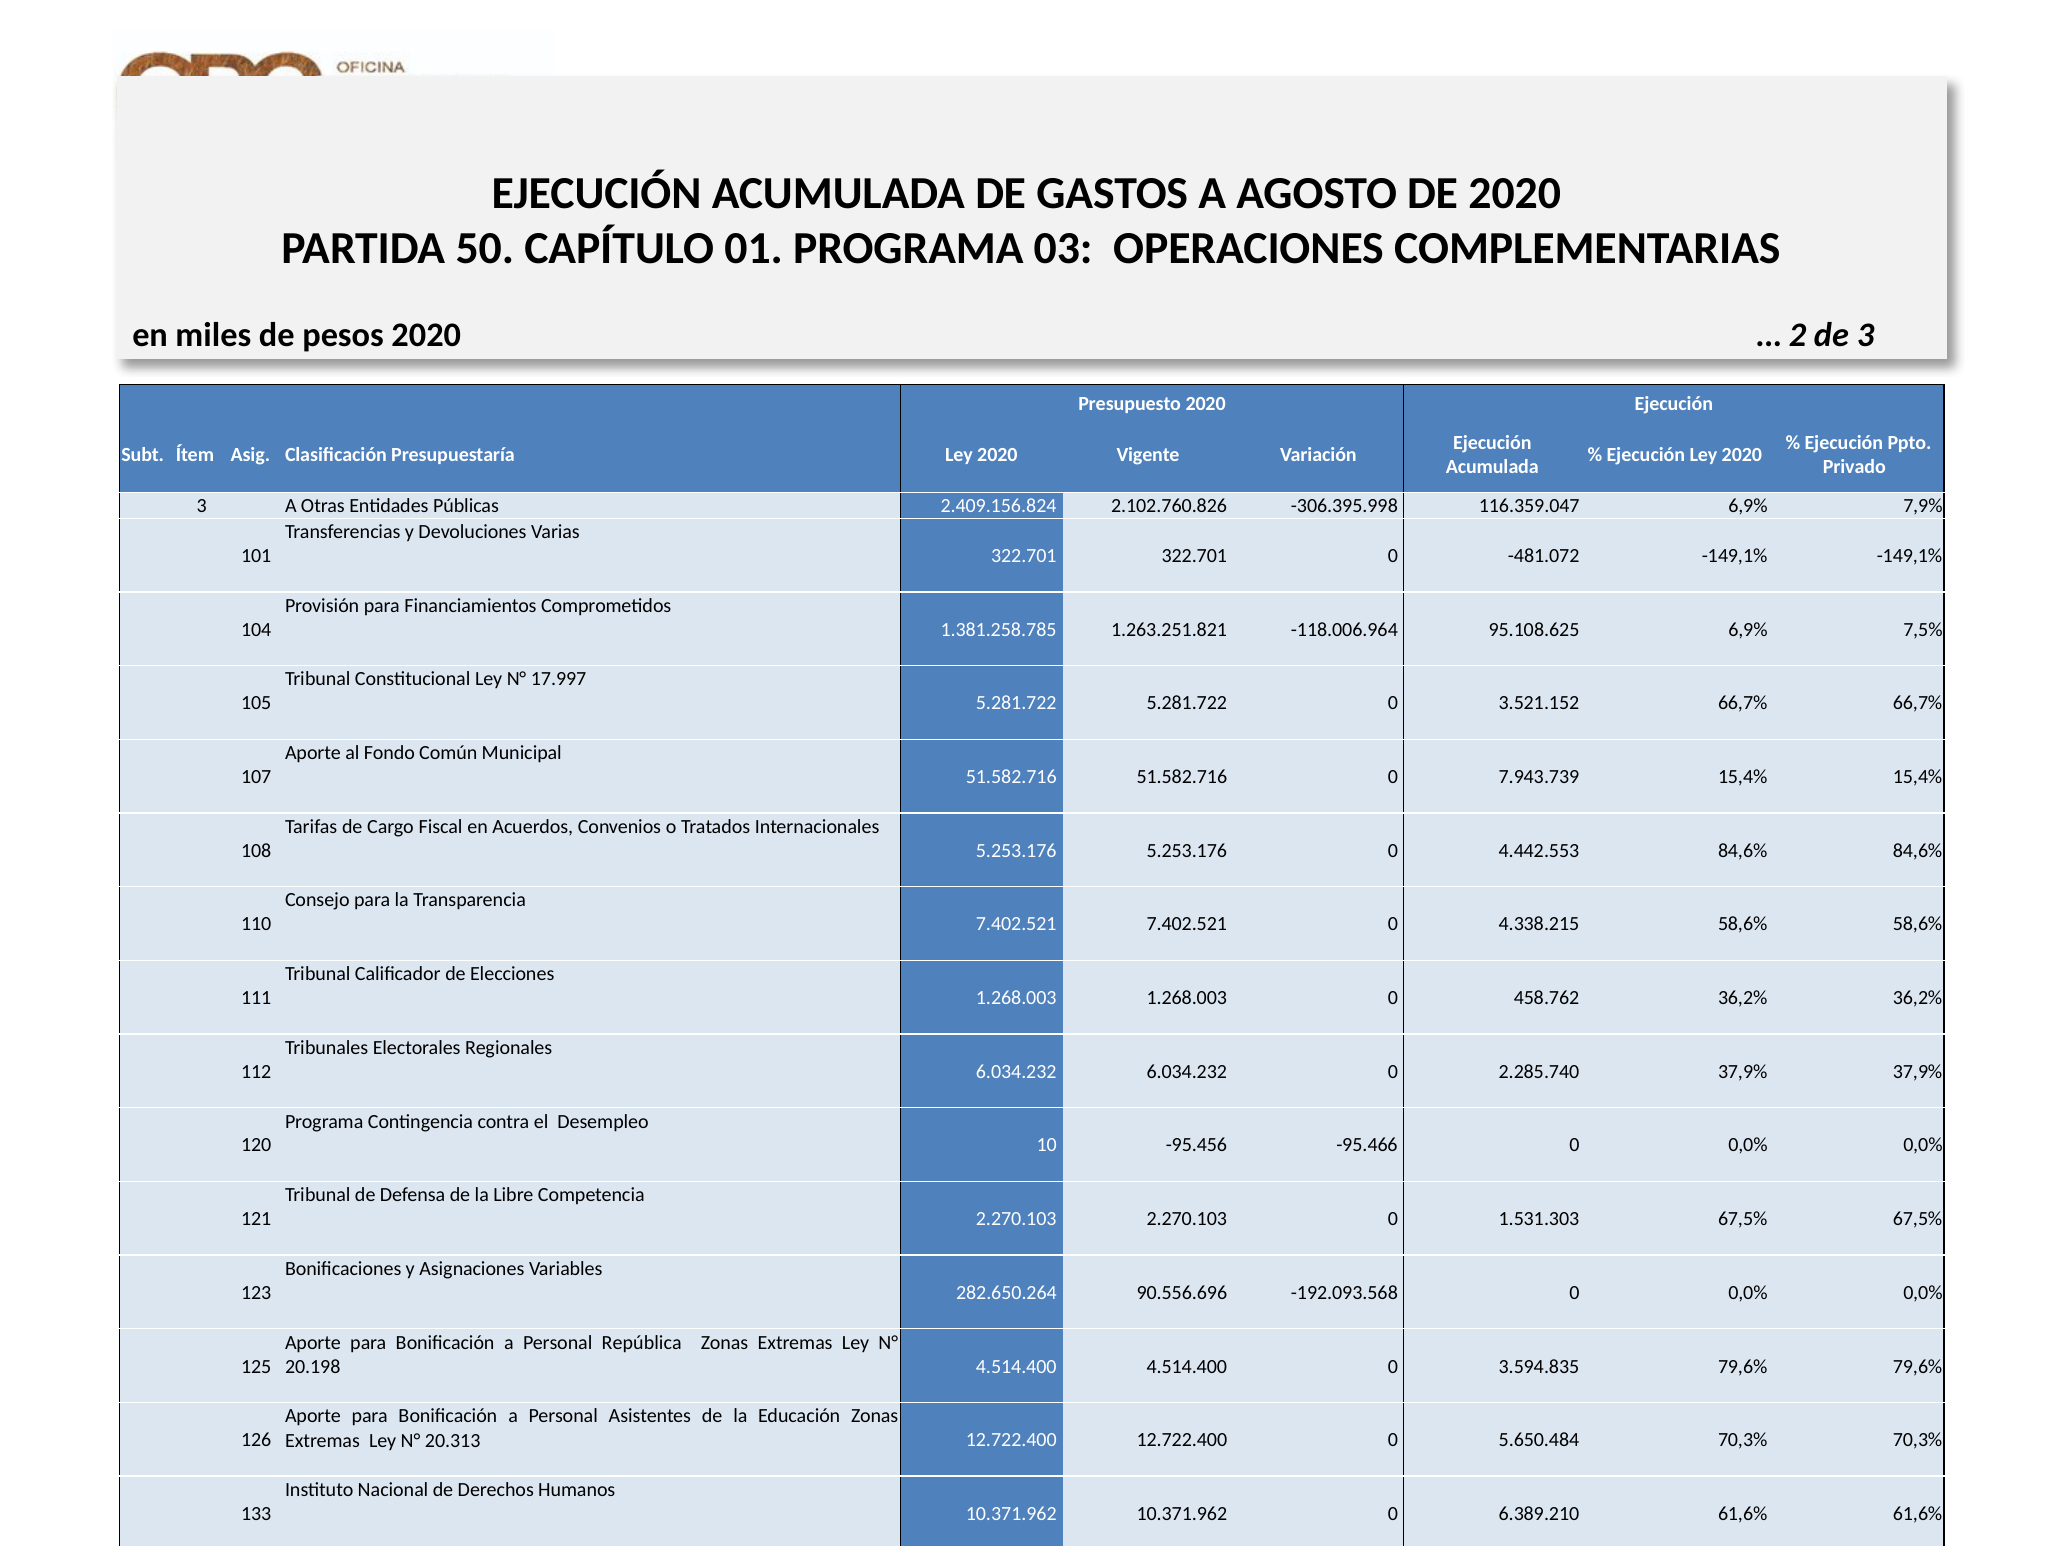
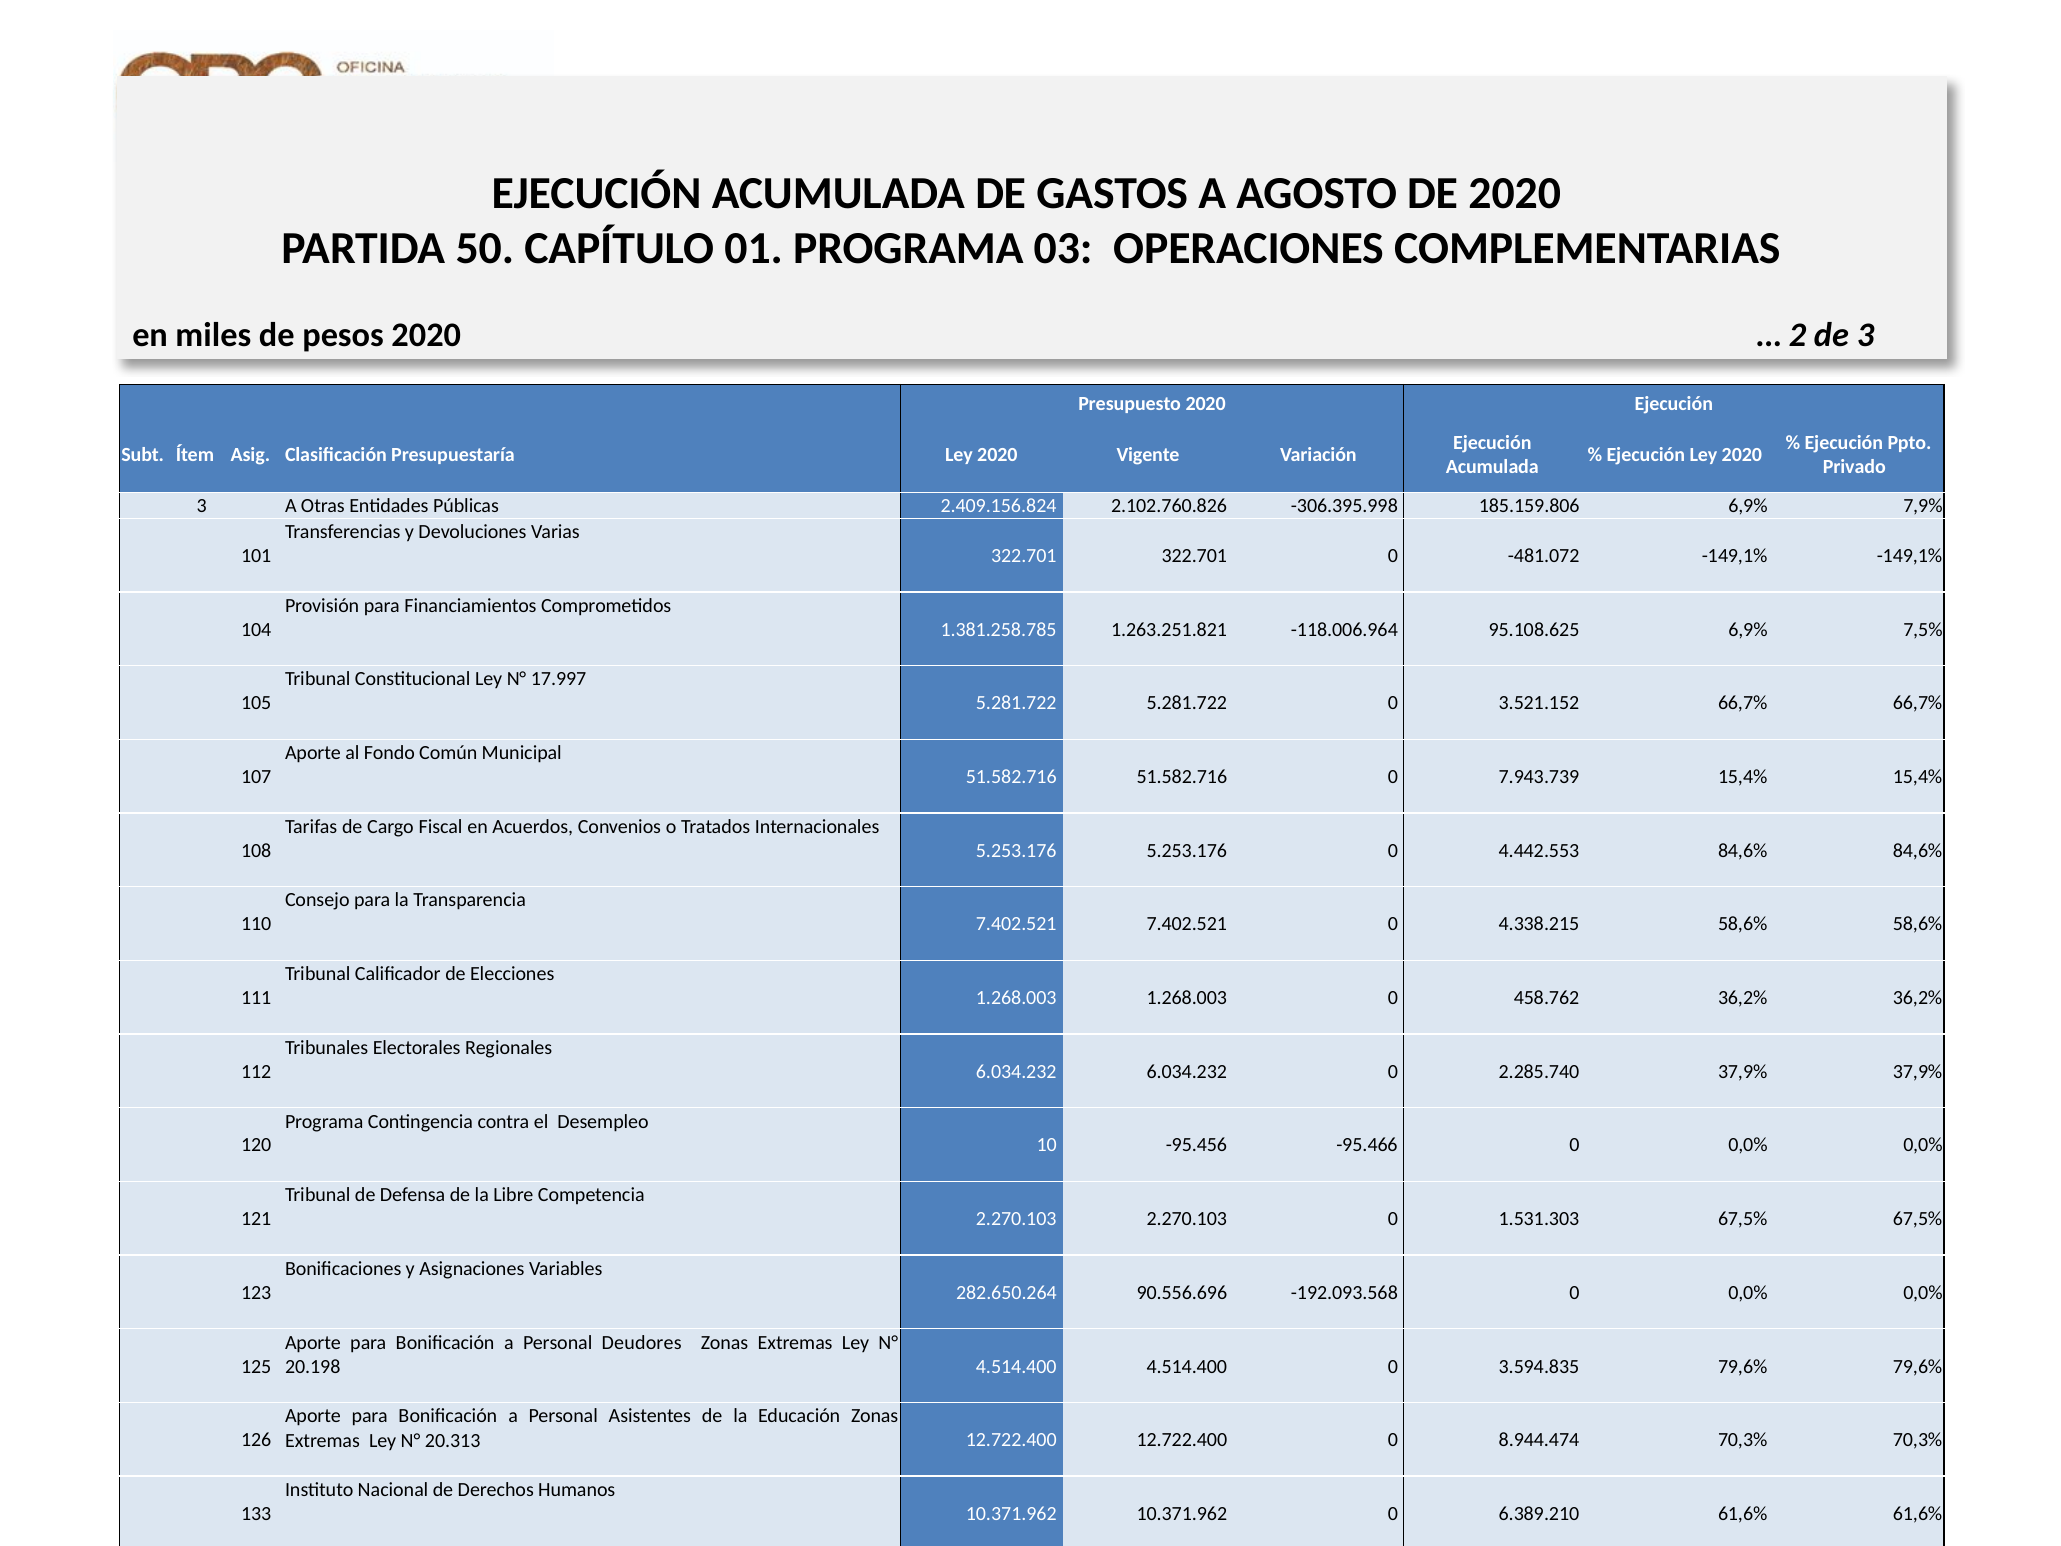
116.359.047: 116.359.047 -> 185.159.806 (1529, 506)
República: República -> Deudores (642, 1342)
5.650.484: 5.650.484 -> 8.944.474 (1539, 1440)
